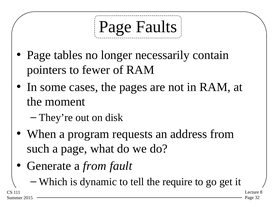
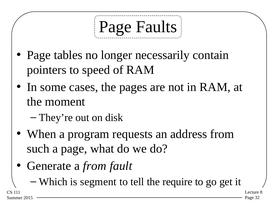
fewer: fewer -> speed (96, 70)
dynamic: dynamic -> segment (98, 182)
